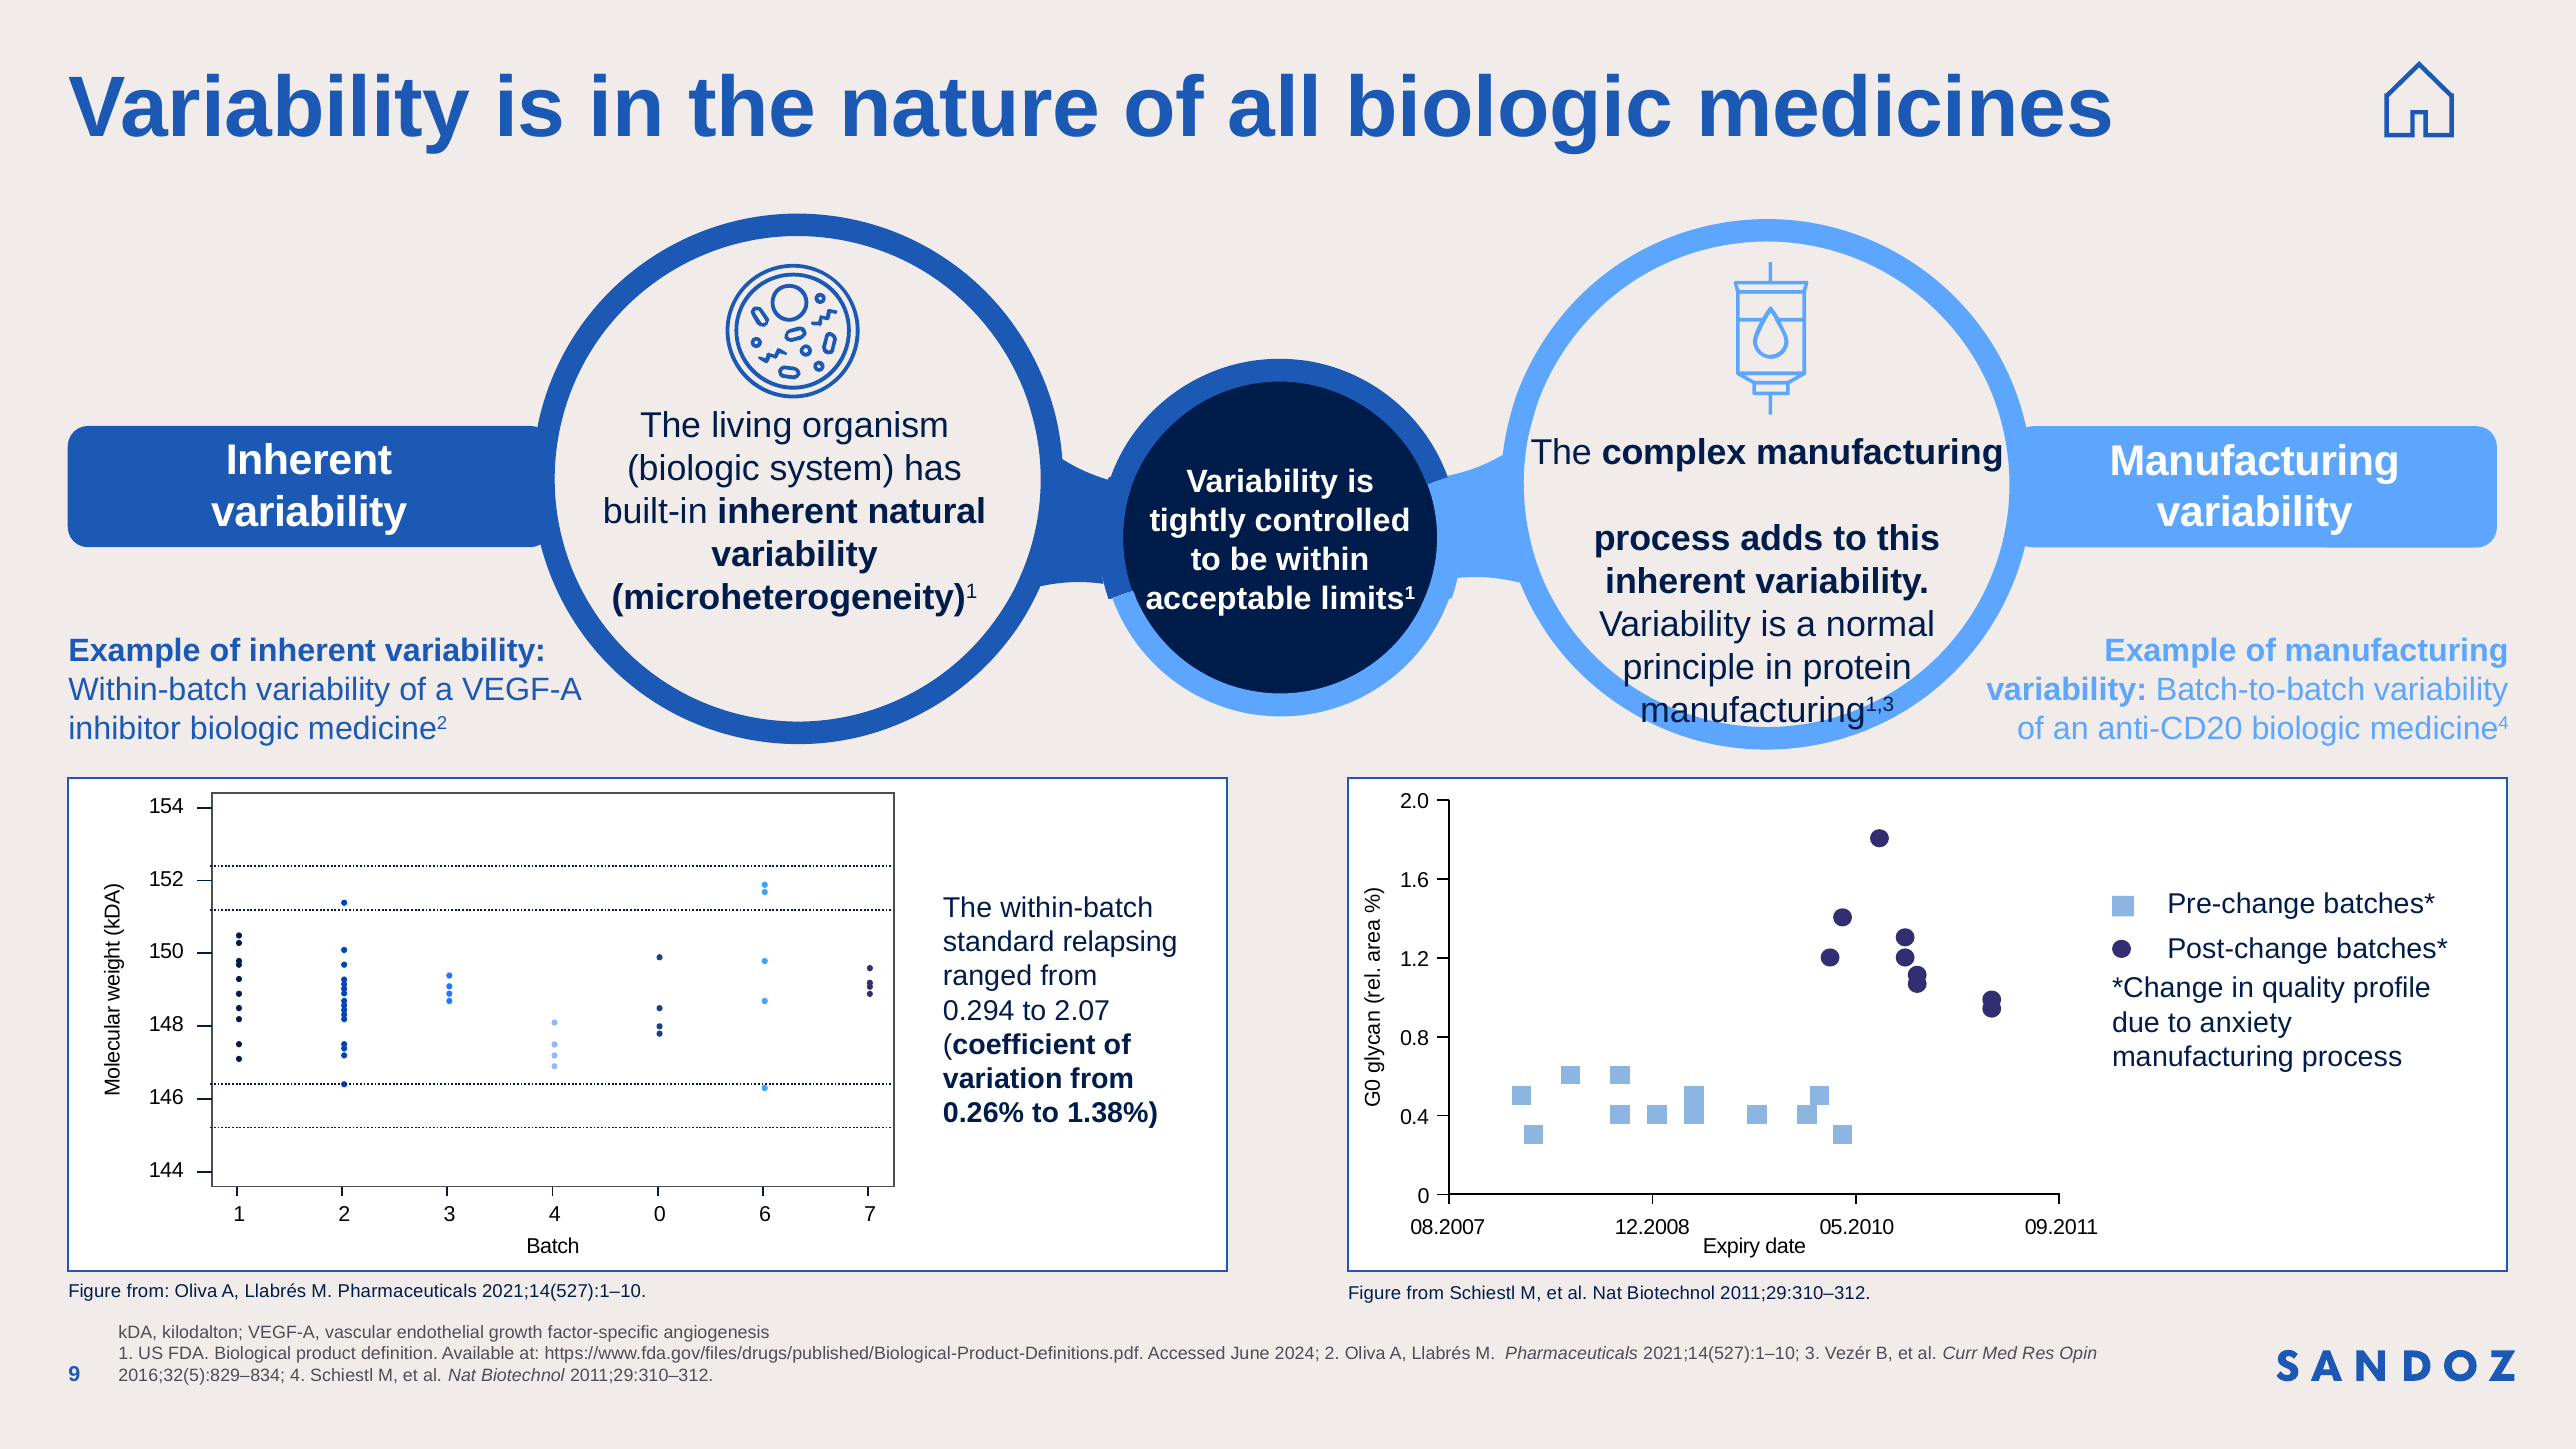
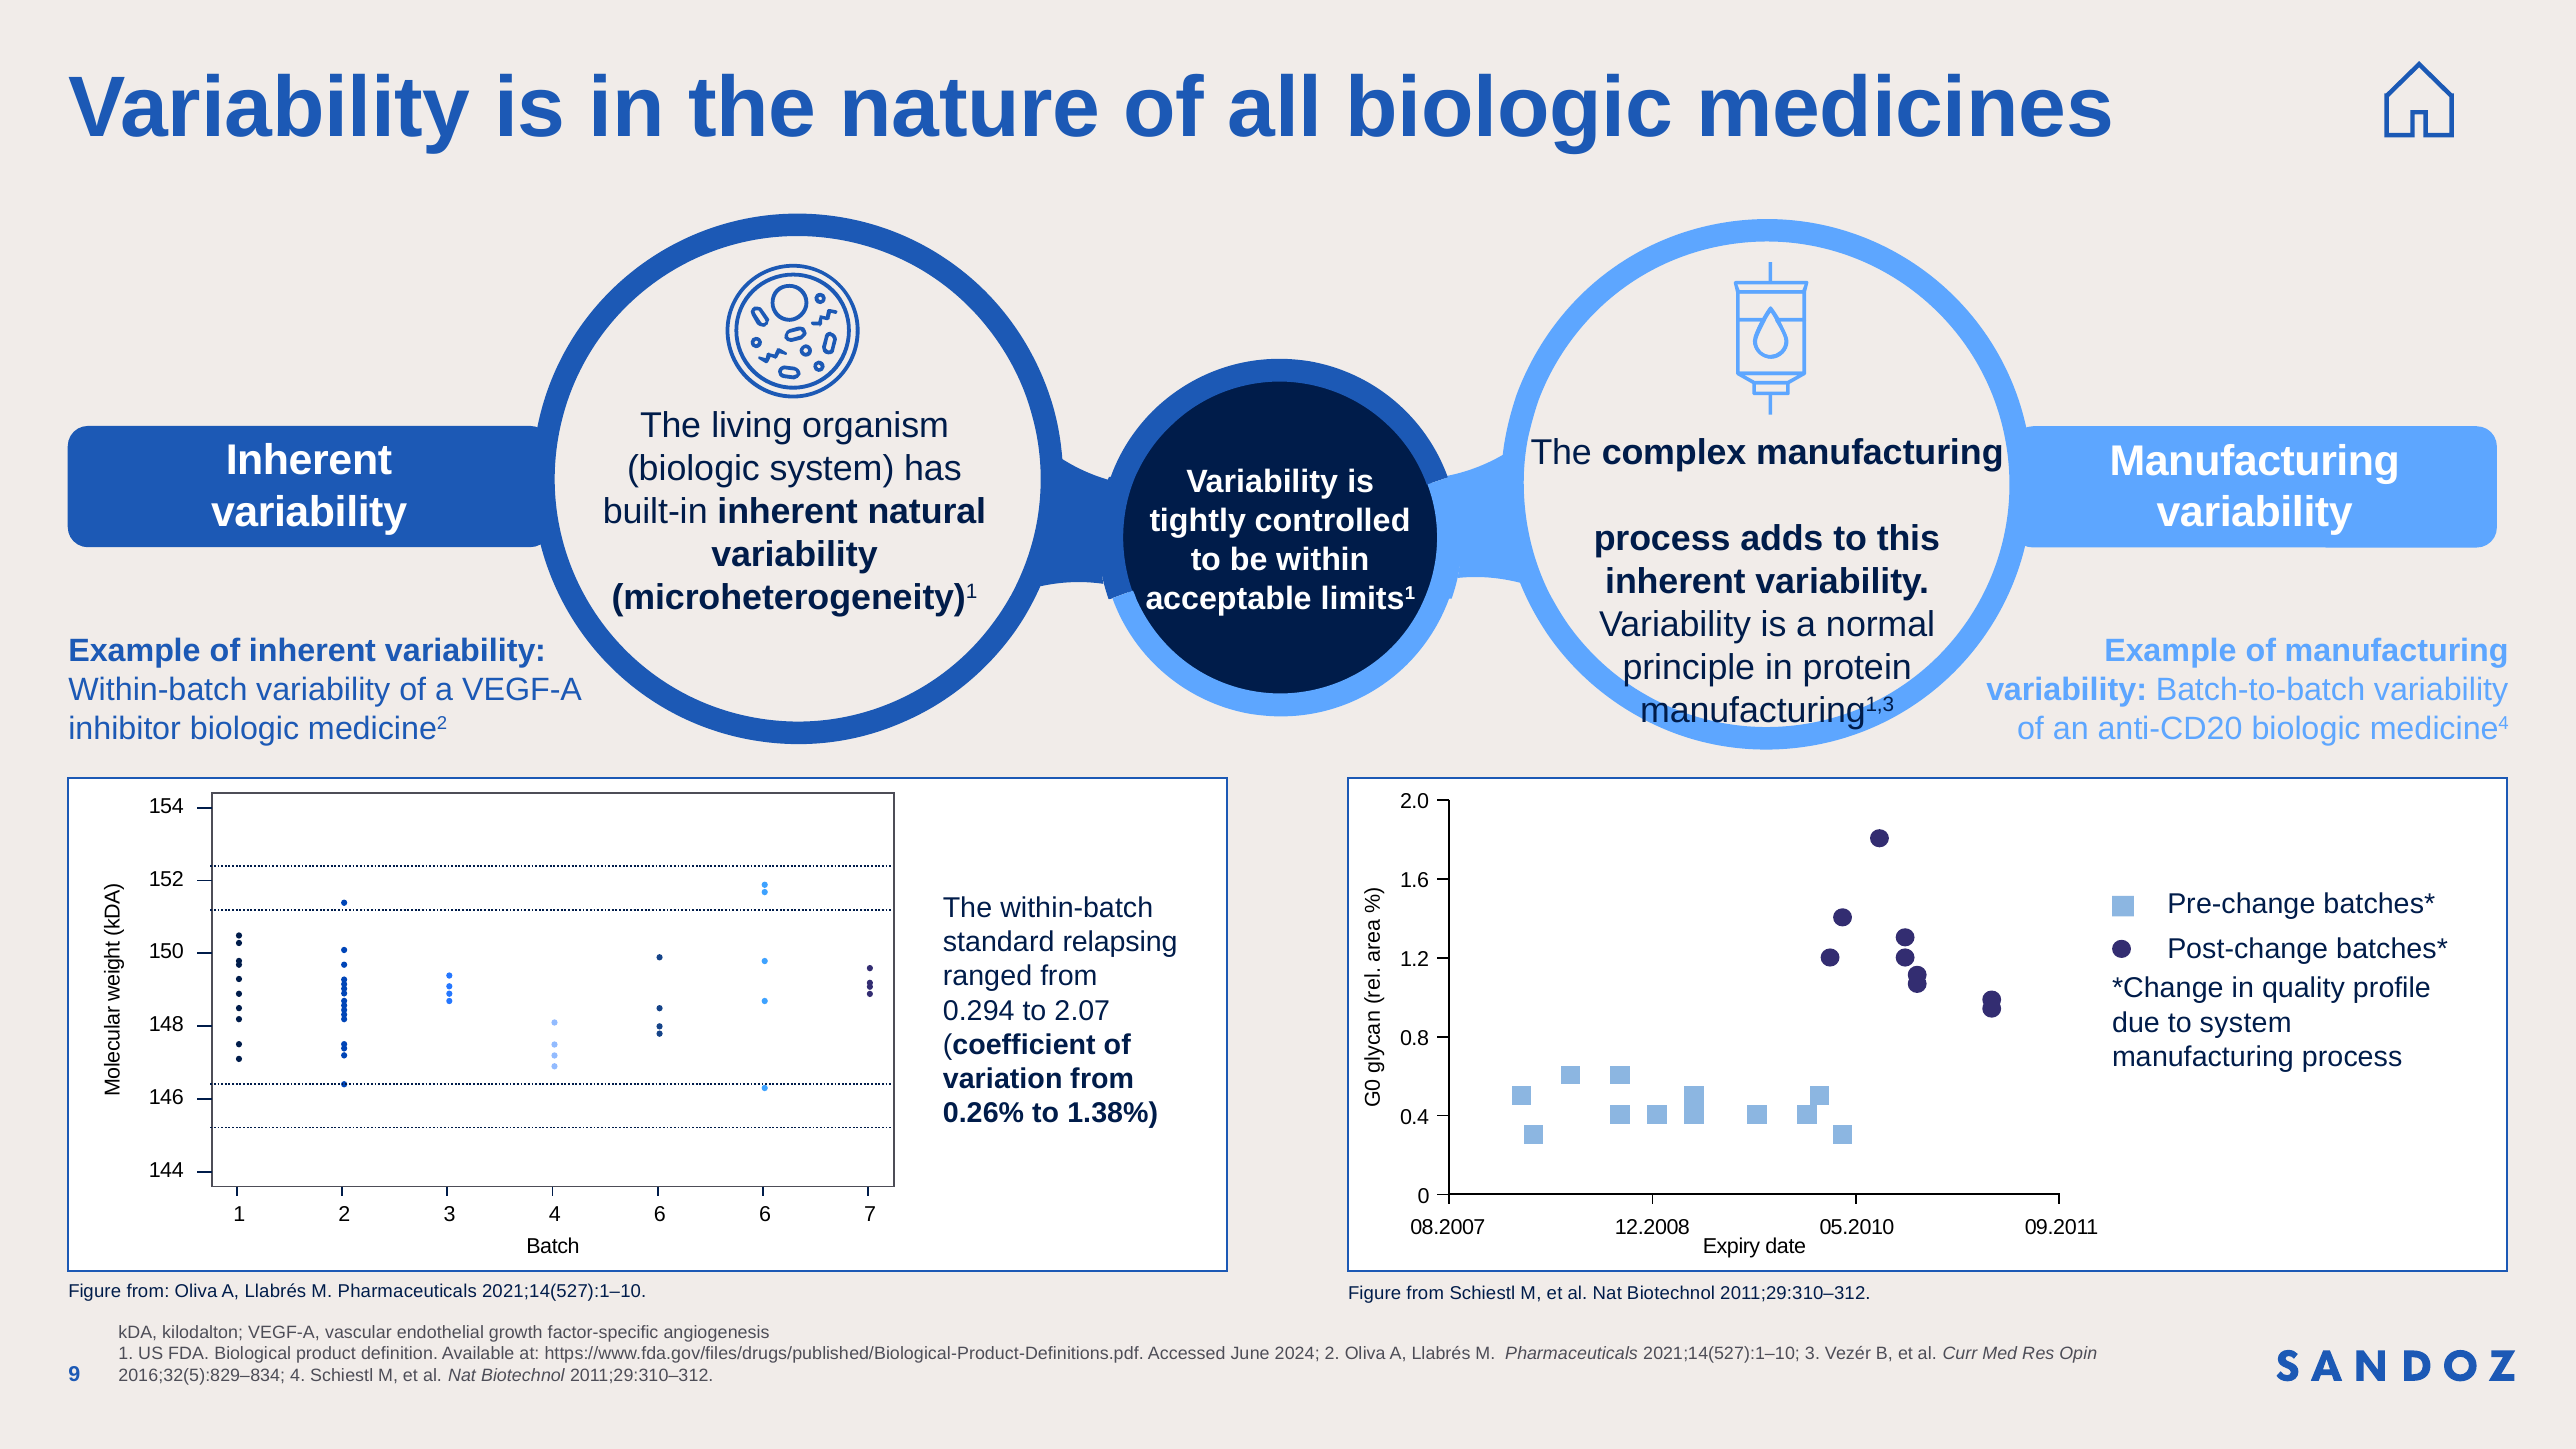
to anxiety: anxiety -> system (2246, 1023)
4 0: 0 -> 6 (660, 1214)
